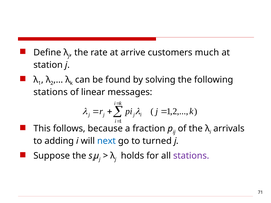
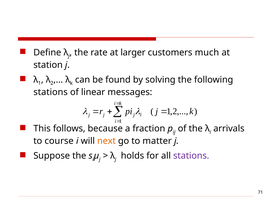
arrive: arrive -> larger (133, 53)
adding: adding -> course (59, 141)
next colour: blue -> orange (106, 141)
turned: turned -> matter (157, 141)
